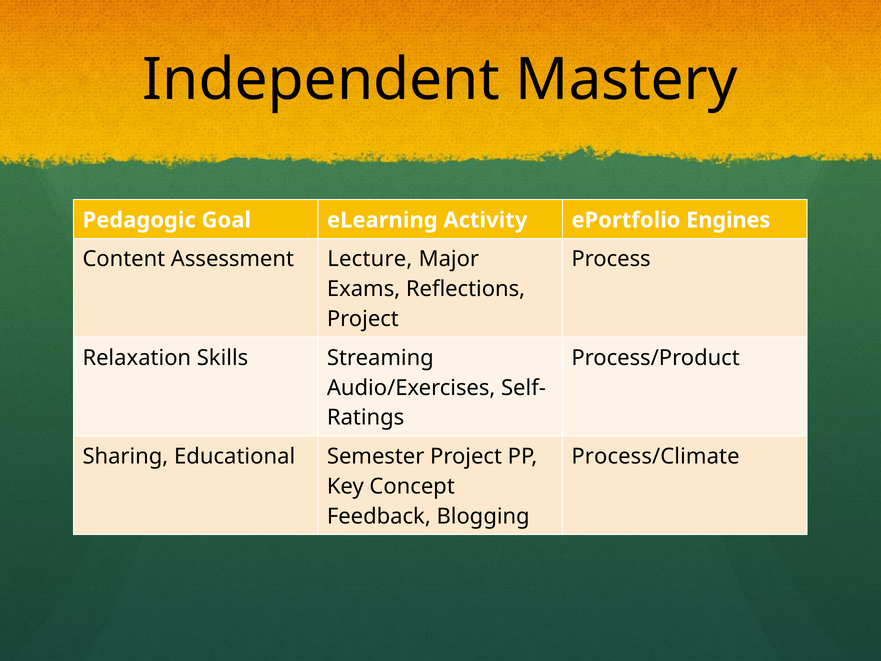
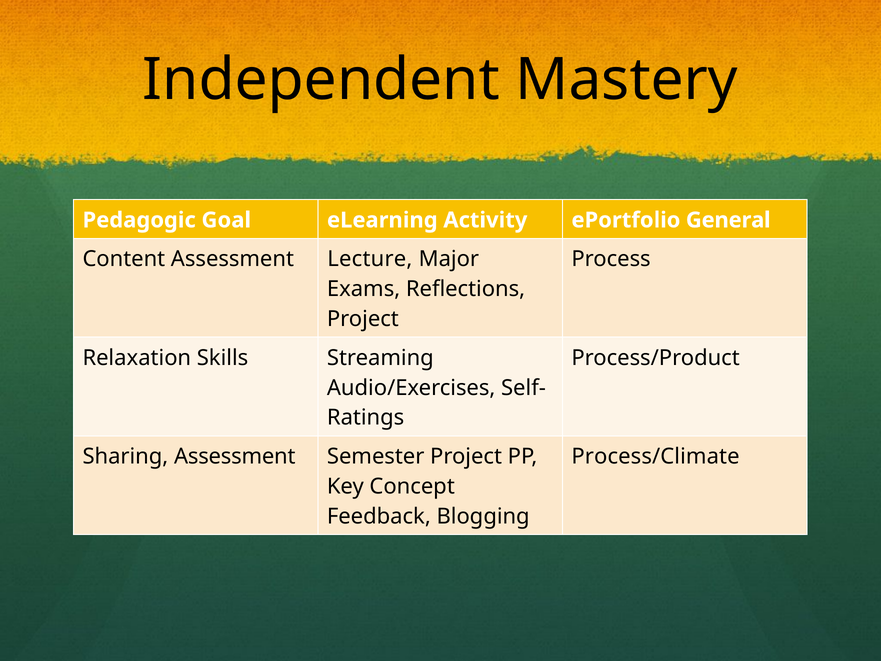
Engines: Engines -> General (728, 220)
Sharing Educational: Educational -> Assessment (235, 456)
